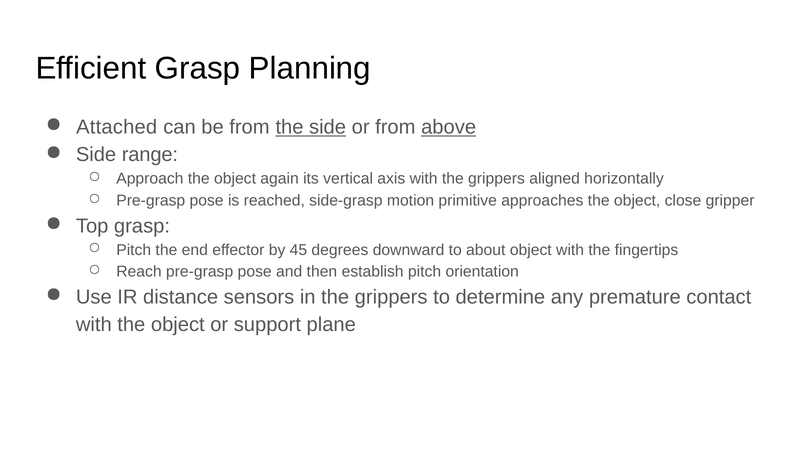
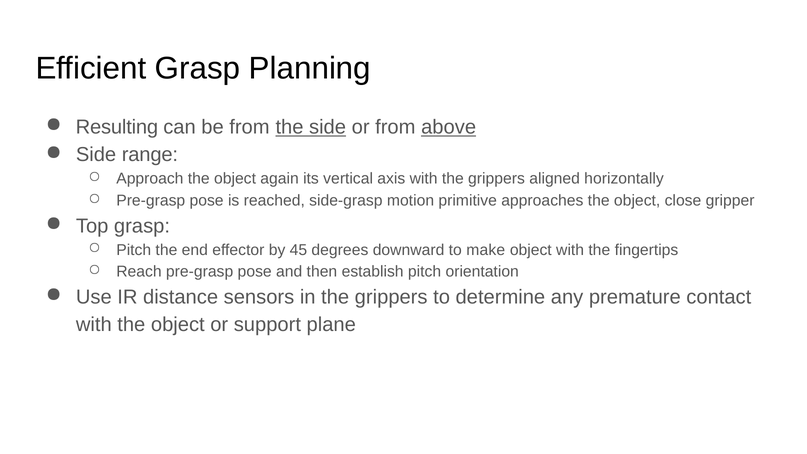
Attached: Attached -> Resulting (117, 127)
about: about -> make (486, 250)
